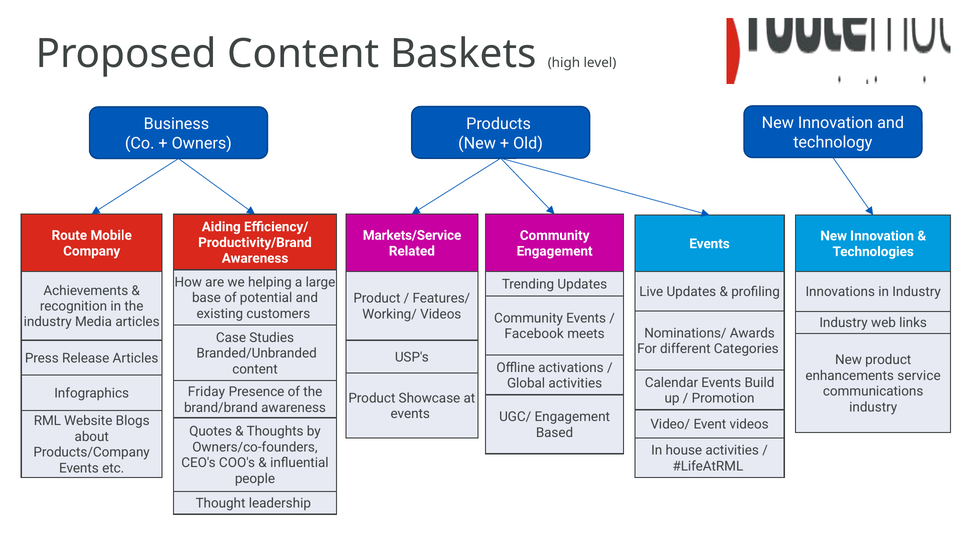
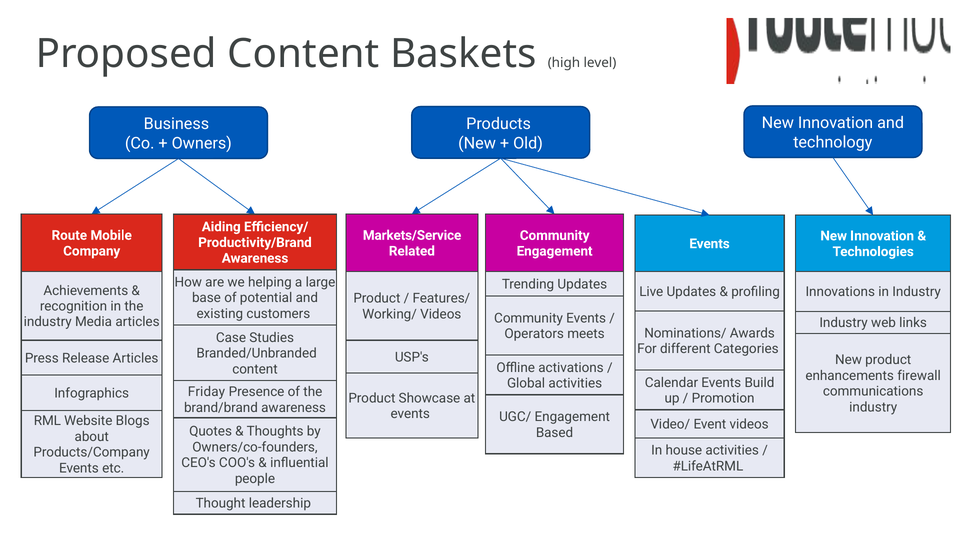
Facebook: Facebook -> Operators (534, 334)
service: service -> firewall (919, 375)
